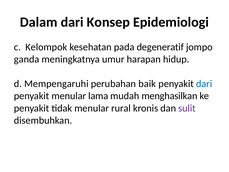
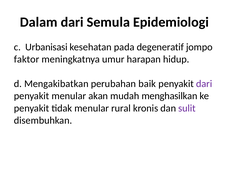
Konsep: Konsep -> Semula (108, 22)
Kelompok: Kelompok -> Urbanisasi (46, 47)
ganda: ganda -> faktor (27, 59)
Mempengaruhi: Mempengaruhi -> Mengakibatkan (56, 84)
dari colour: blue -> purple (204, 84)
lama: lama -> akan (98, 96)
